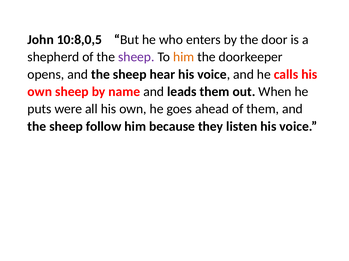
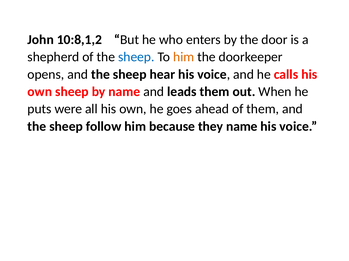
10:8,0,5: 10:8,0,5 -> 10:8,1,2 (79, 40)
sheep colour: purple -> blue (136, 57)
they listen: listen -> name (242, 127)
